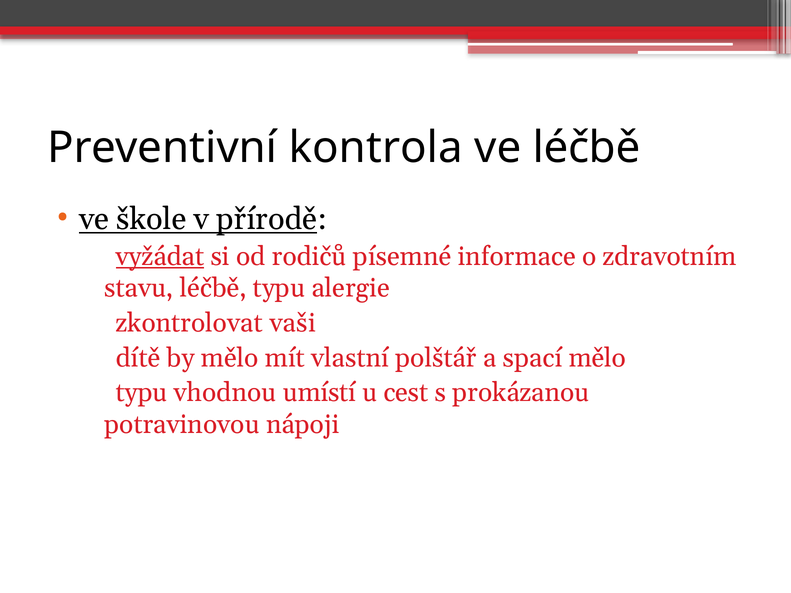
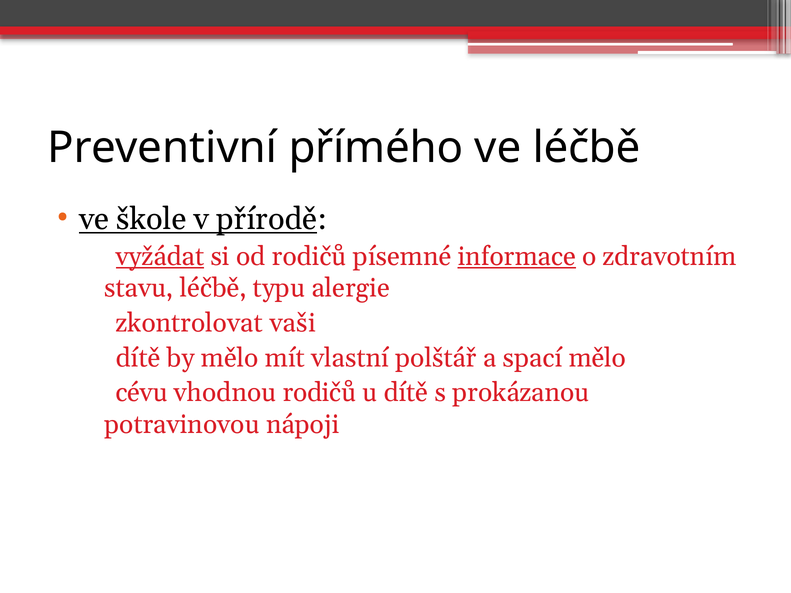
kontrola: kontrola -> přímého (376, 148)
informace underline: none -> present (517, 256)
typu: typu -> cévu (142, 393)
vhodnou umístí: umístí -> rodičů (319, 393)
u cest: cest -> dítě (406, 393)
